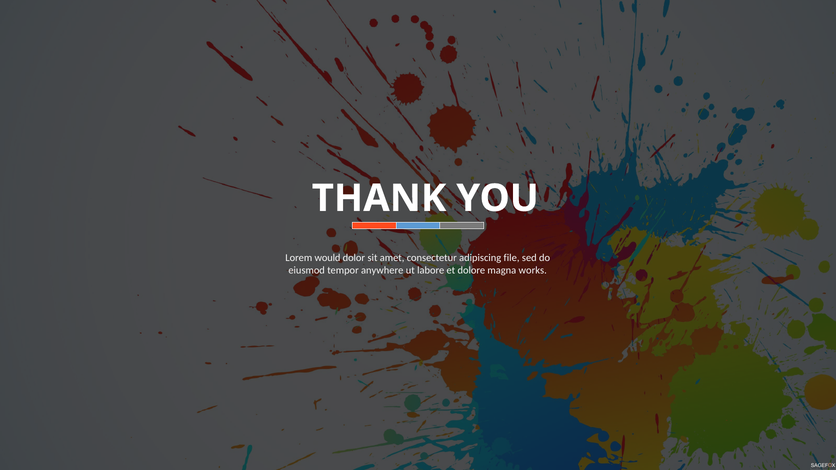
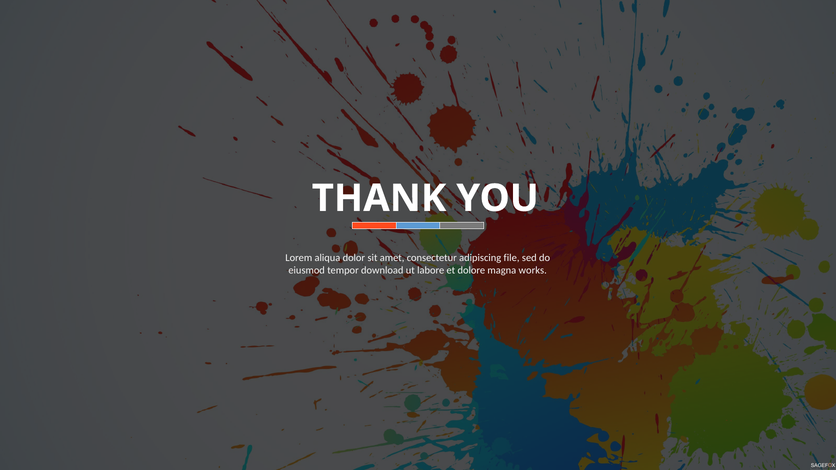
would: would -> aliqua (327, 258)
anywhere: anywhere -> download (382, 271)
